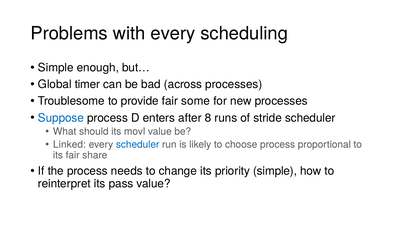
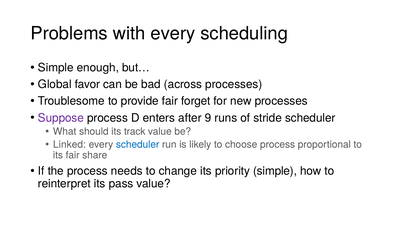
timer: timer -> favor (87, 84)
some: some -> forget (196, 101)
Suppose colour: blue -> purple (61, 118)
8: 8 -> 9 (208, 118)
movl: movl -> track (135, 132)
